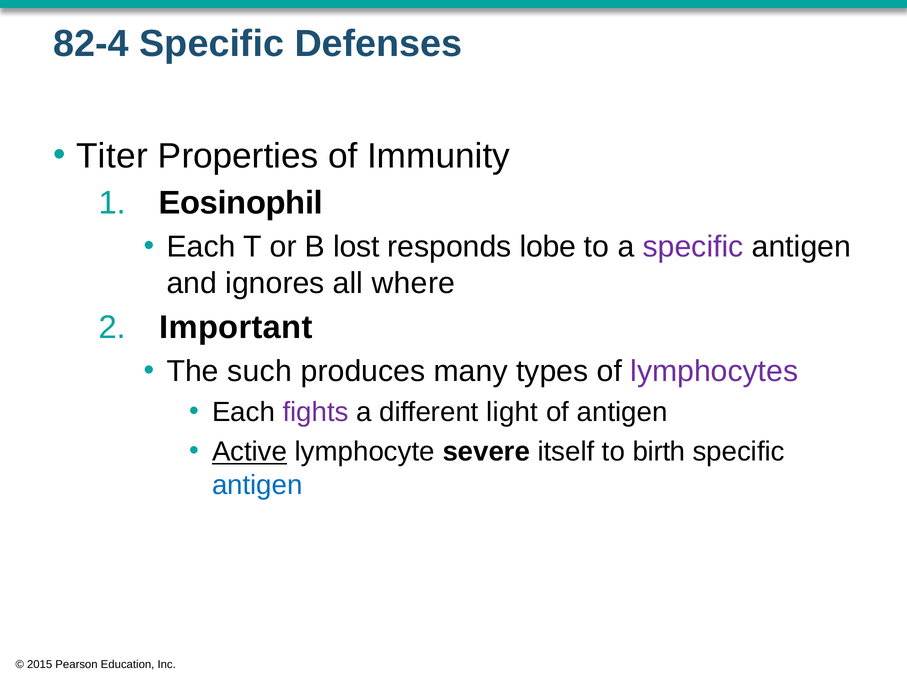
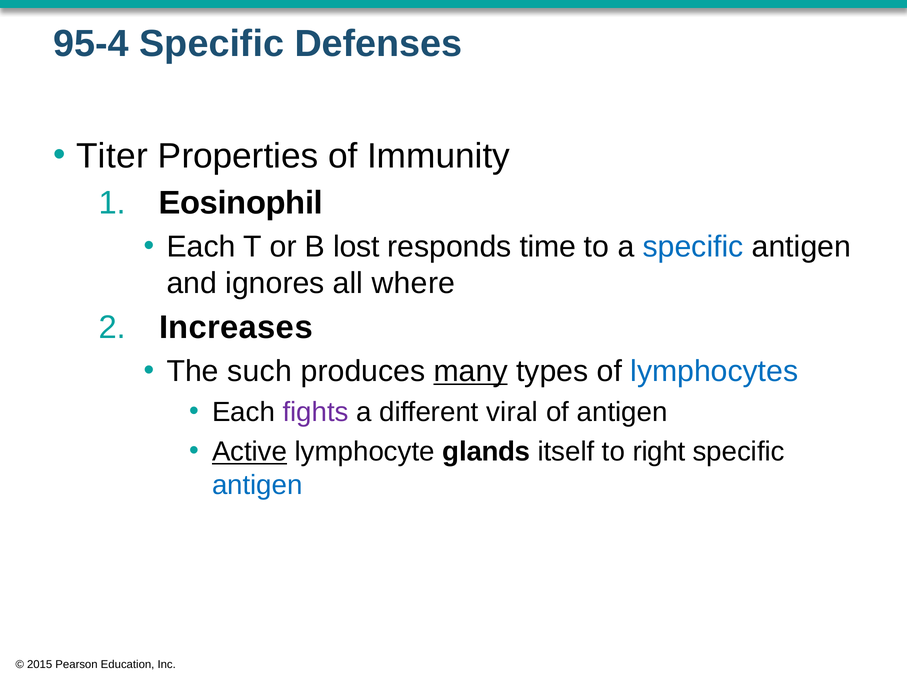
82-4: 82-4 -> 95-4 (91, 44)
lobe: lobe -> time (548, 247)
specific colour: purple -> blue (693, 247)
Important: Important -> Increases (236, 328)
many underline: none -> present (471, 371)
lymphocytes colour: purple -> blue (714, 371)
light: light -> viral (512, 412)
severe: severe -> glands (486, 452)
birth: birth -> right (659, 452)
